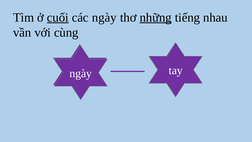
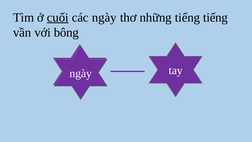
những underline: present -> none (156, 17)
tiếng nhau: nhau -> tiếng (215, 17)
cùng: cùng -> bông (66, 33)
